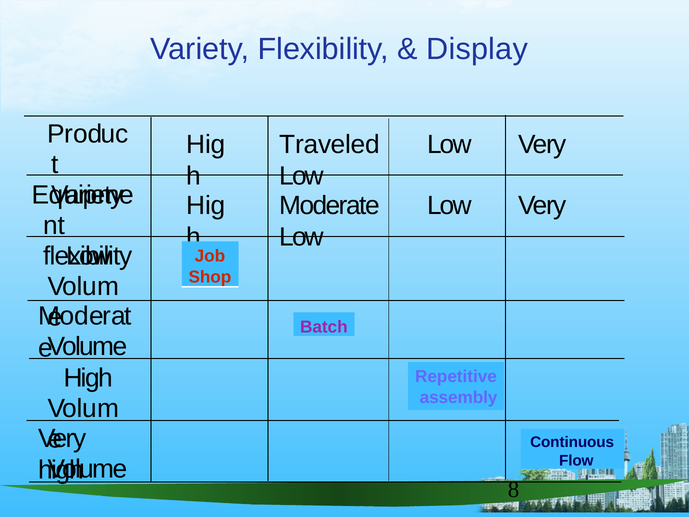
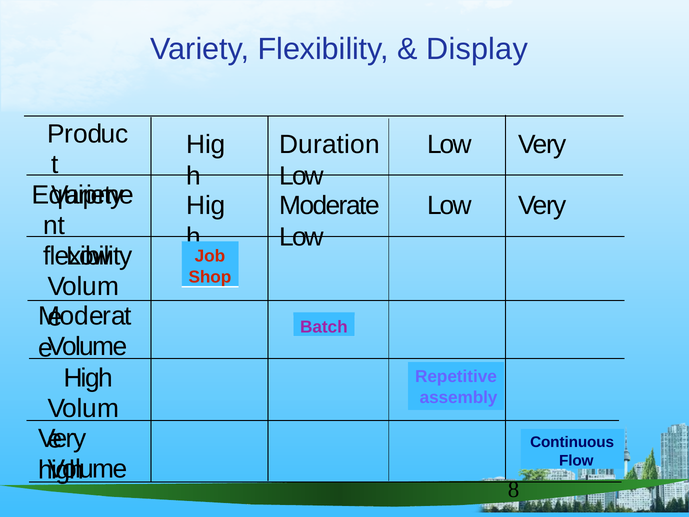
Traveled: Traveled -> Duration (329, 144)
